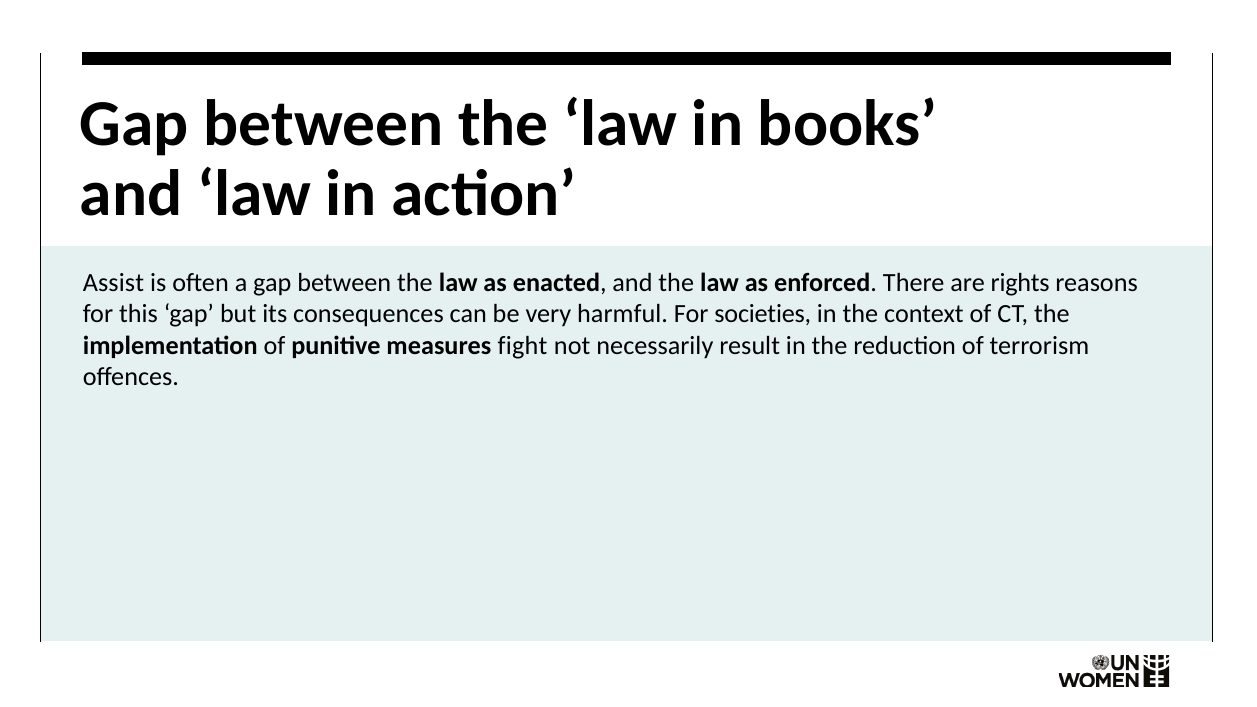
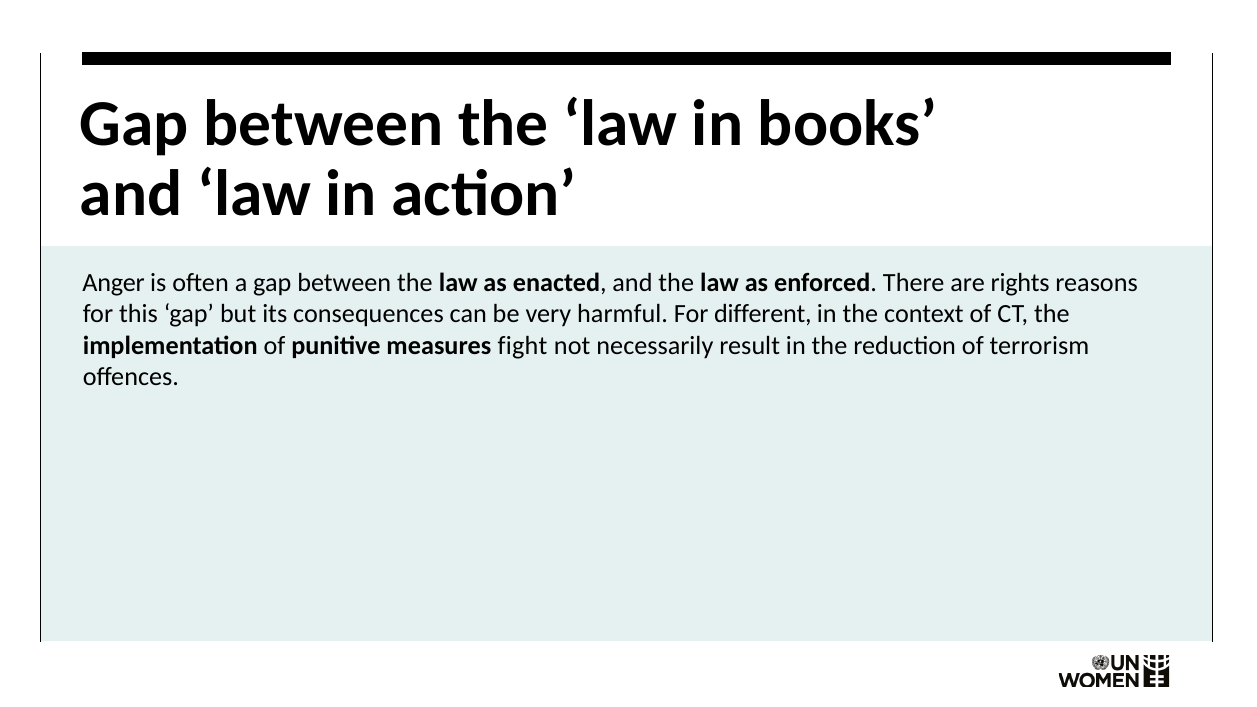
Assist: Assist -> Anger (114, 283)
societies: societies -> different (763, 314)
